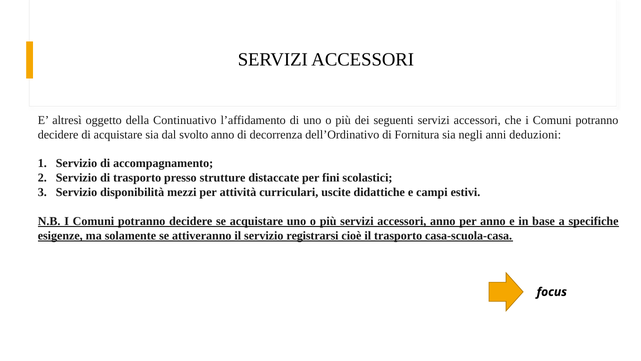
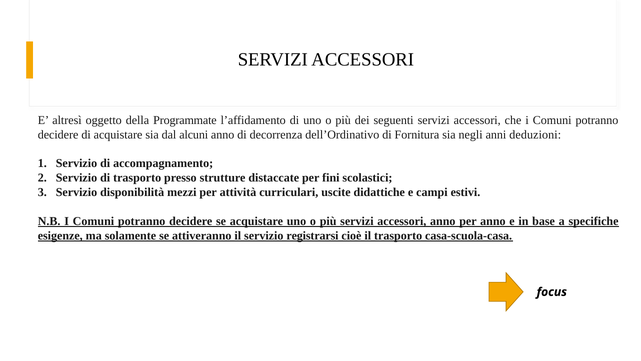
Continuativo: Continuativo -> Programmate (185, 120)
svolto: svolto -> alcuni (194, 134)
